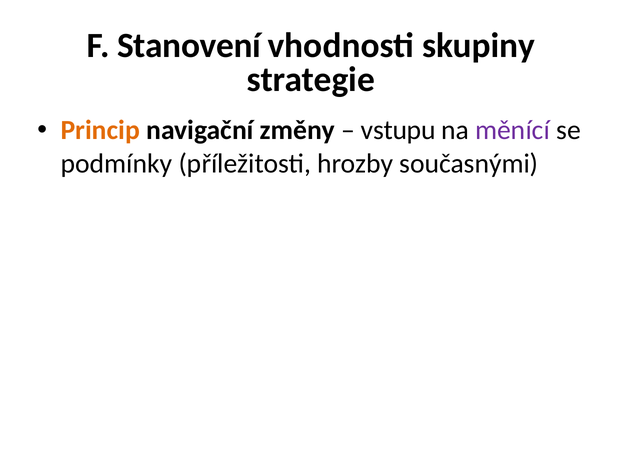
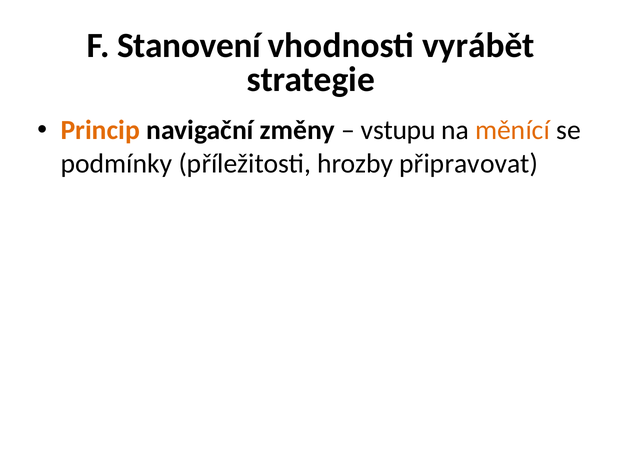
skupiny: skupiny -> vyrábět (478, 46)
měnící colour: purple -> orange (513, 130)
současnými: současnými -> připravovat (469, 164)
